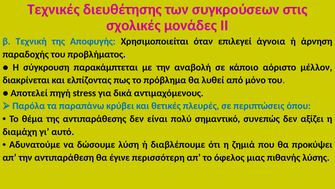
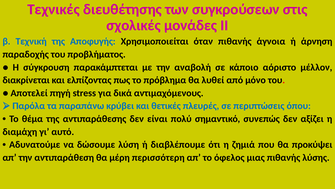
όταν επιλεγεί: επιλεγεί -> πιθανής (235, 41)
έγινε: έγινε -> μέρη (120, 157)
